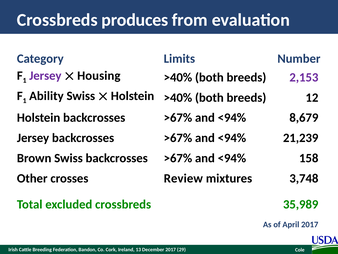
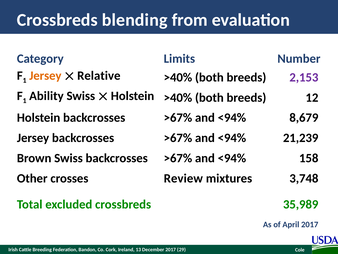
produces: produces -> blending (135, 20)
Jersey colour: purple -> orange (45, 75)
Housing: Housing -> Relative (99, 75)
